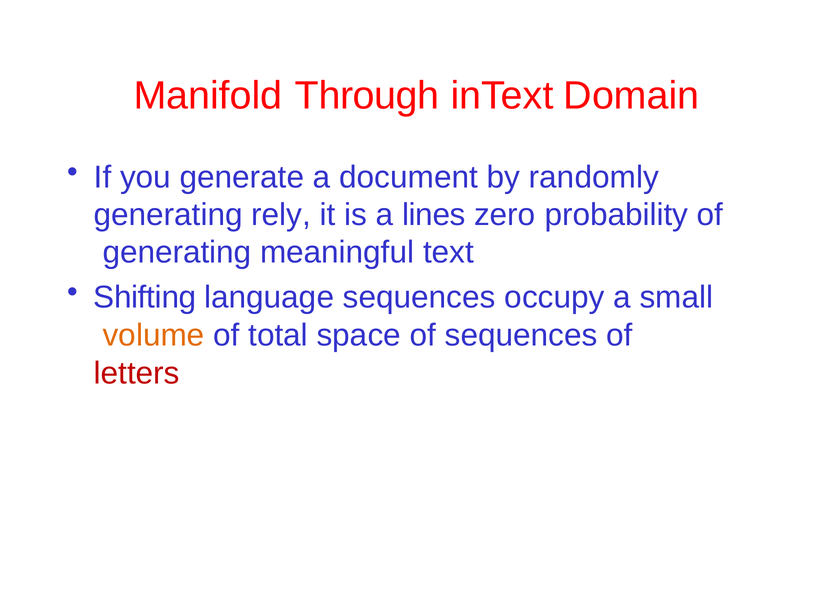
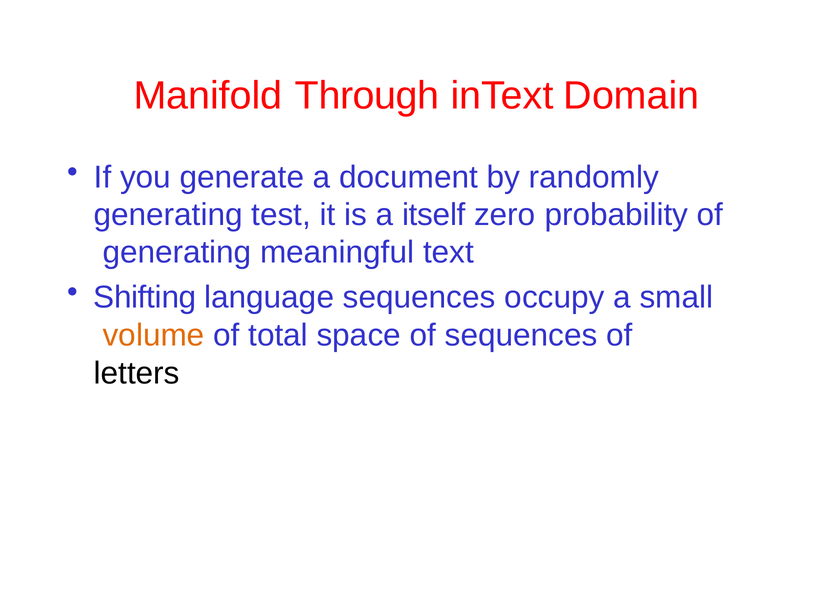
rely: rely -> test (281, 215)
lines: lines -> itself (434, 215)
letters colour: red -> black (137, 373)
